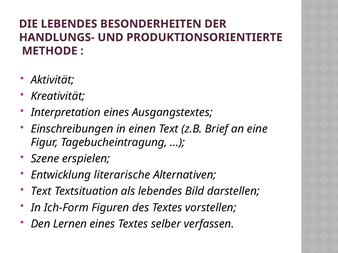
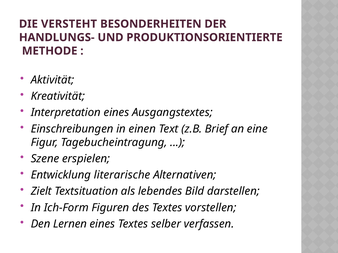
DIE LEBENDES: LEBENDES -> VERSTEHT (69, 24)
Text: Text -> Zielt (41, 192)
